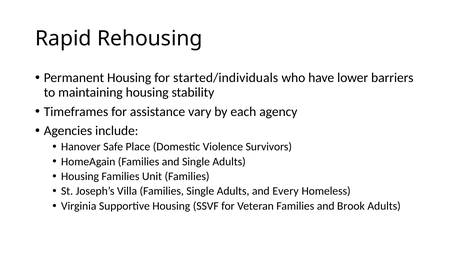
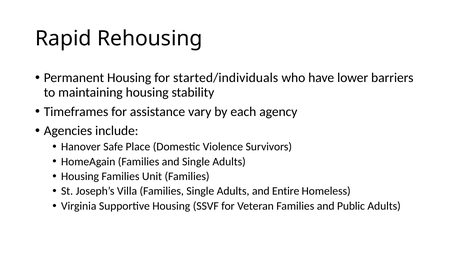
Every: Every -> Entire (286, 191)
Brook: Brook -> Public (351, 206)
